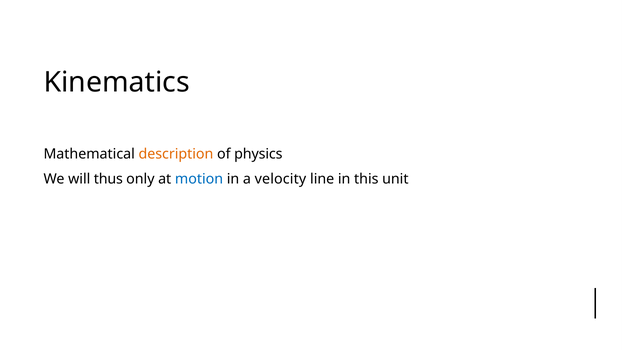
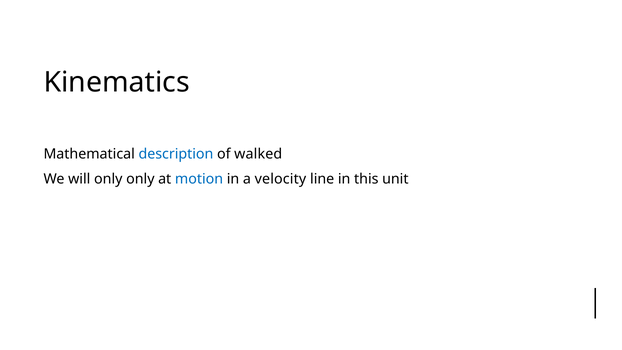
description colour: orange -> blue (176, 154)
physics: physics -> walked (258, 154)
will thus: thus -> only (108, 179)
